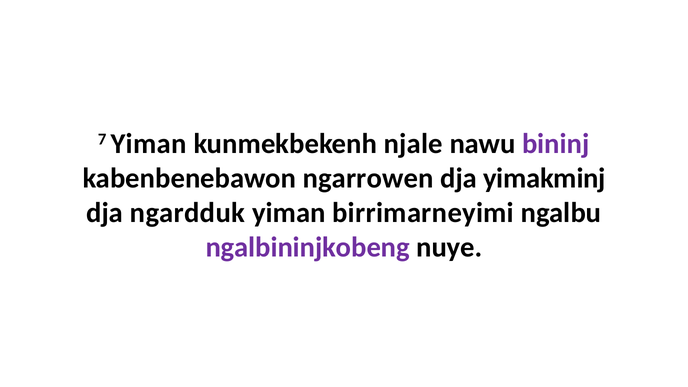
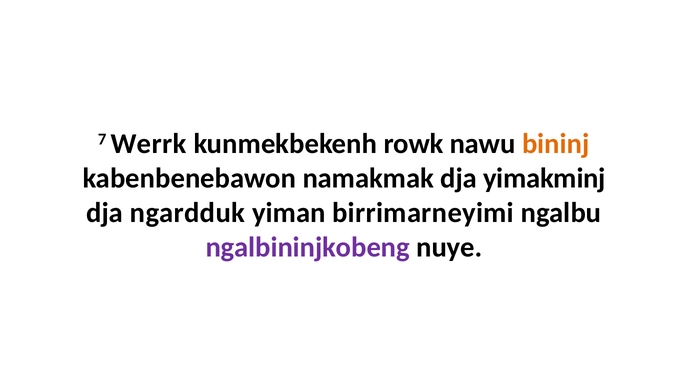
7 Yiman: Yiman -> Werrk (148, 144)
njale: njale -> rowk (413, 144)
bininj colour: purple -> orange (556, 144)
ngarrowen: ngarrowen -> namakmak (368, 178)
